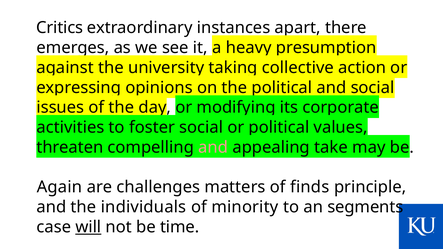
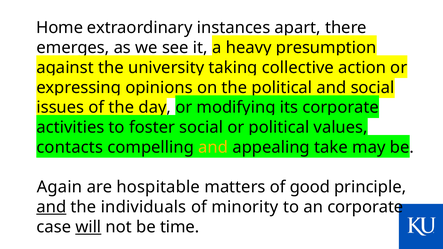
Critics: Critics -> Home (60, 28)
threaten: threaten -> contacts (70, 147)
and colour: pink -> yellow (213, 147)
challenges: challenges -> hospitable (158, 187)
finds: finds -> good (310, 187)
and underline: none -> present (51, 207)
an segments: segments -> corporate (365, 207)
